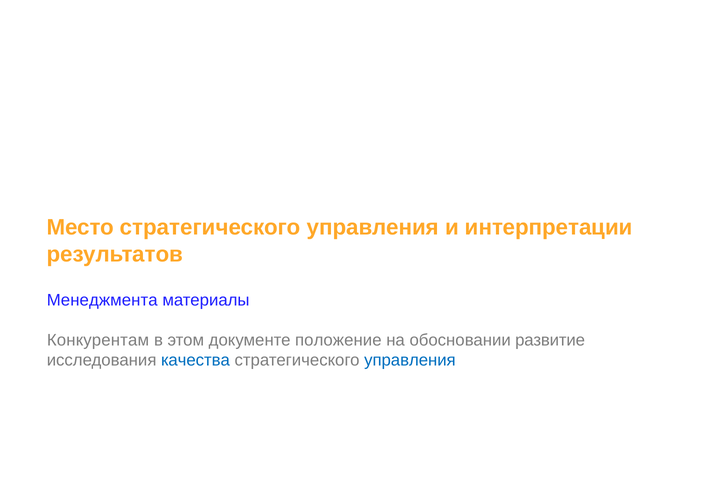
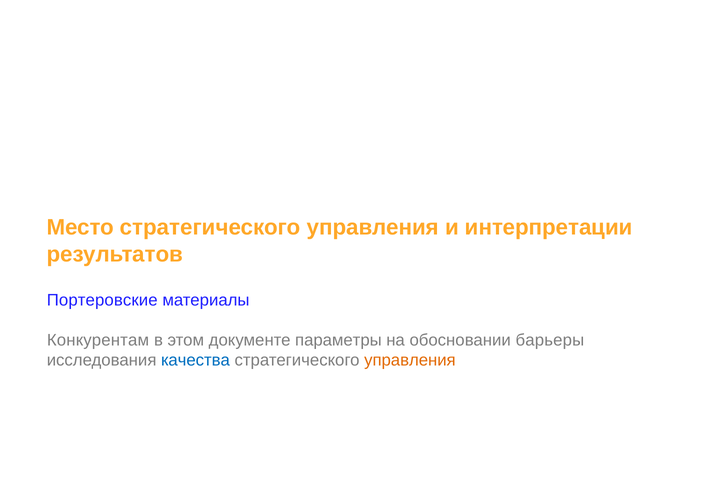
Менеджмента: Менеджмента -> Портеровские (102, 300)
положение: положение -> параметры (338, 341)
развитие: развитие -> барьеры (550, 341)
управления colour: blue -> orange (410, 361)
